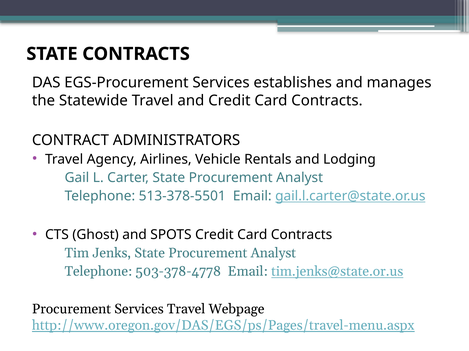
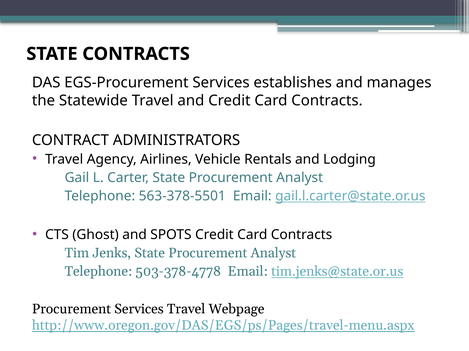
513-378-5501: 513-378-5501 -> 563-378-5501 (182, 196)
